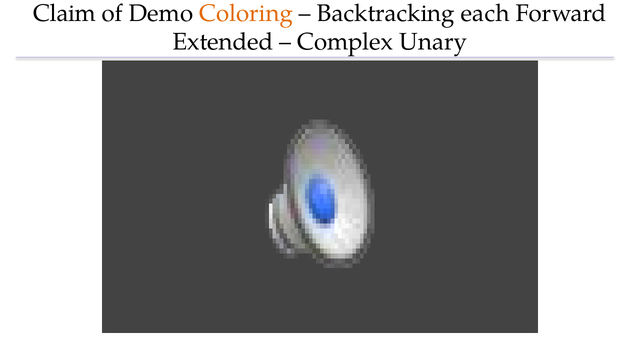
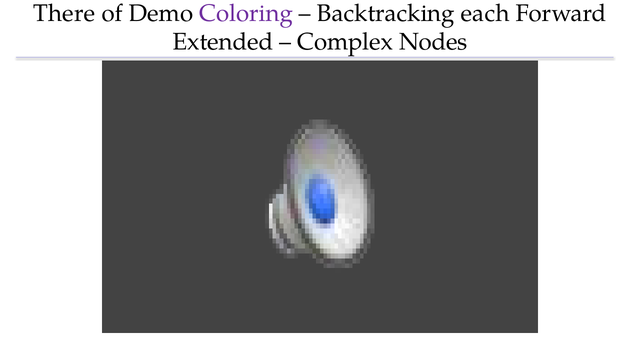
Claim: Claim -> There (64, 13)
Coloring colour: orange -> purple (246, 13)
Unary: Unary -> Nodes (433, 42)
